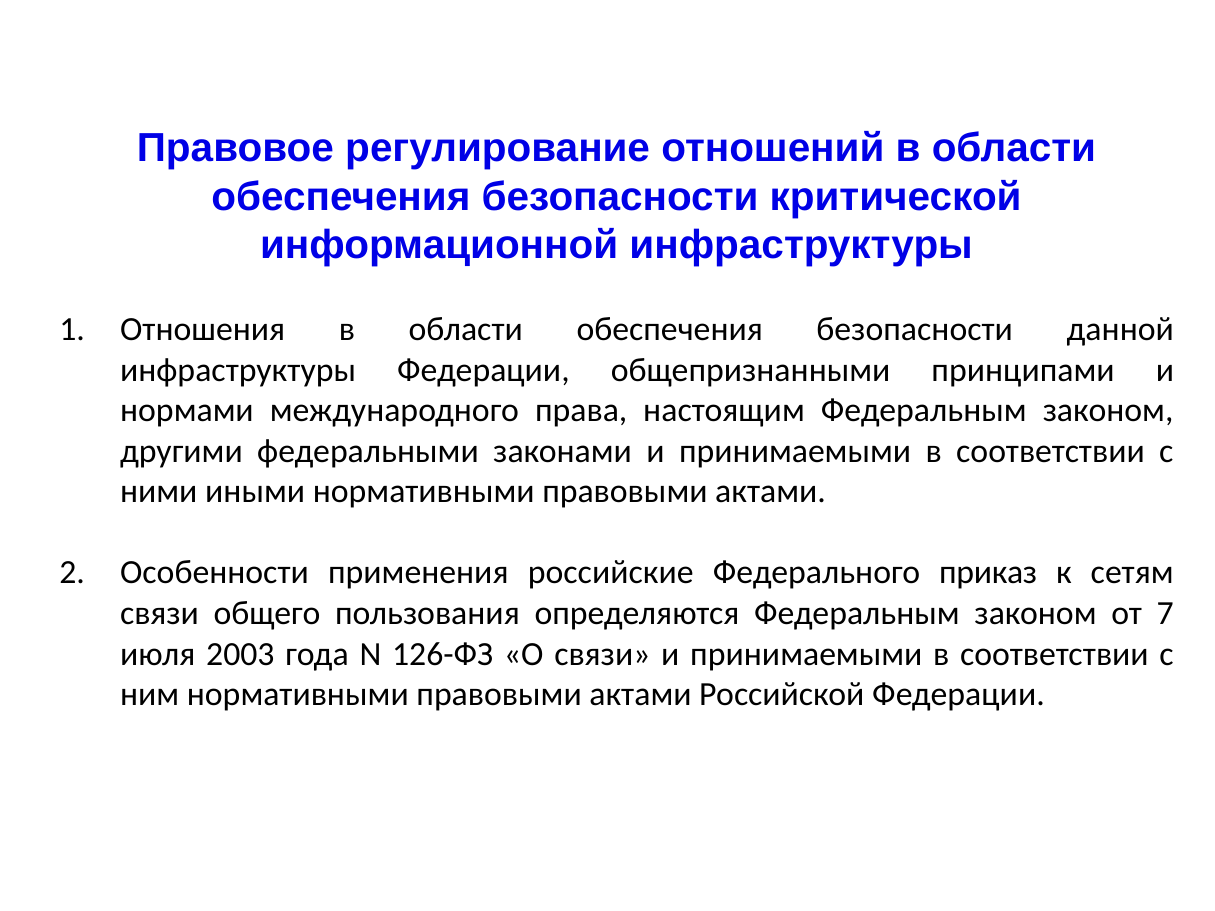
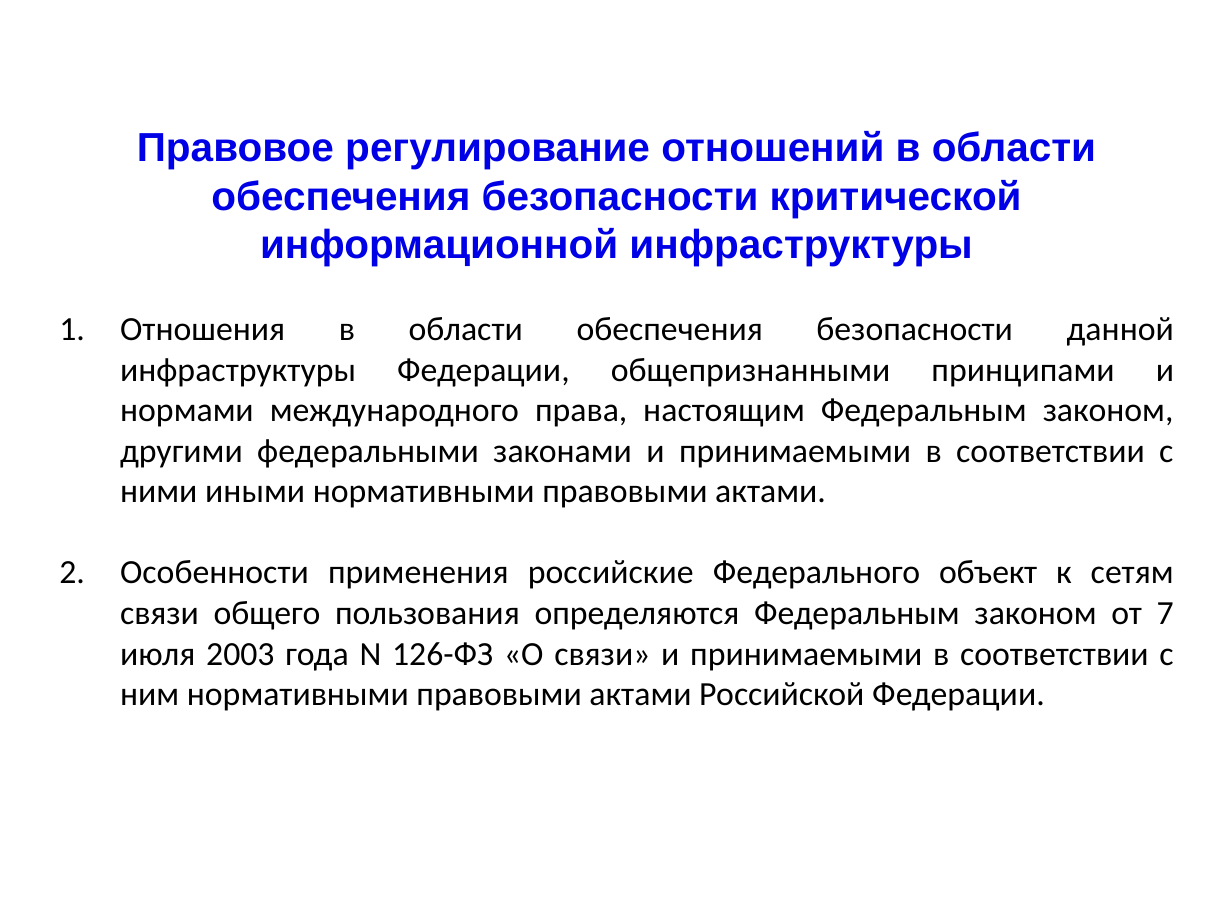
приказ: приказ -> объект (988, 573)
